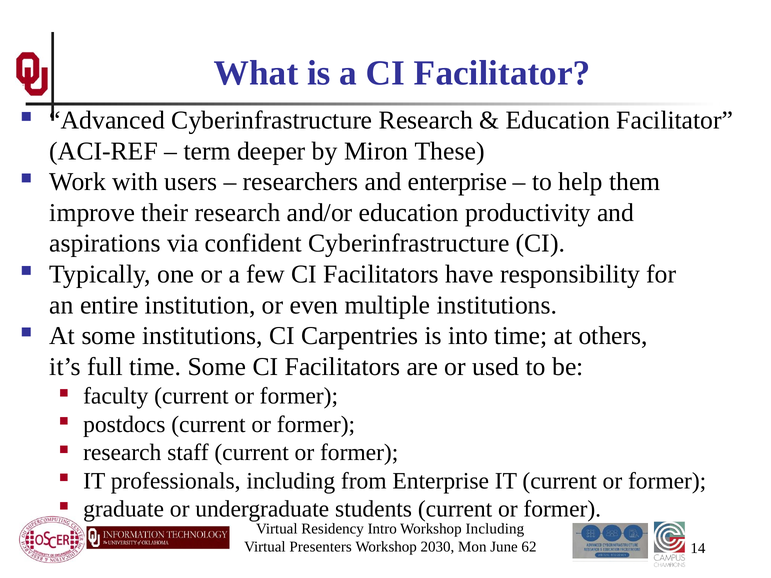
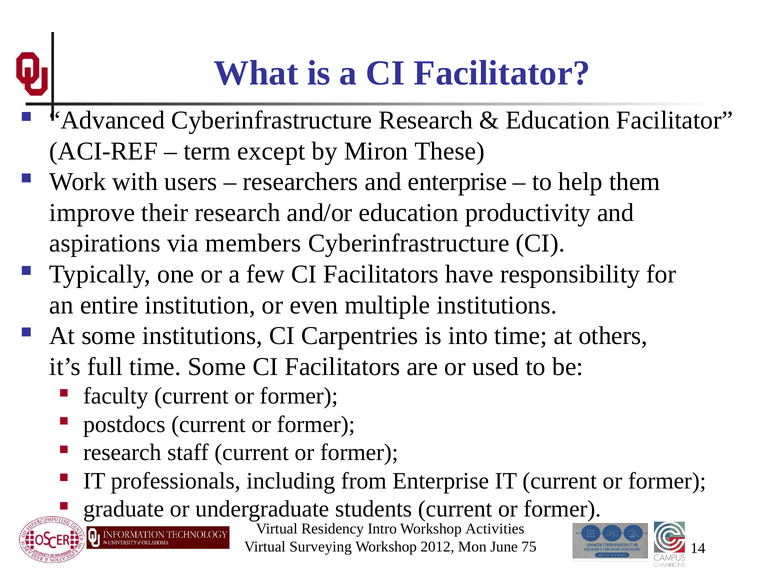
deeper: deeper -> except (271, 151)
confident: confident -> members (253, 244)
Workshop Including: Including -> Activities (495, 529)
Presenters: Presenters -> Surveying (321, 547)
2030: 2030 -> 2012 (437, 547)
62: 62 -> 75 (529, 547)
